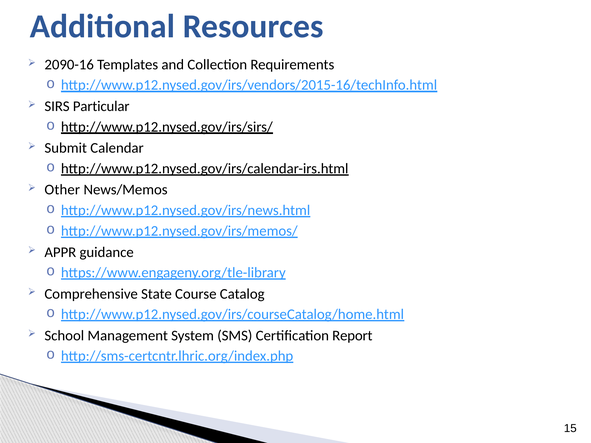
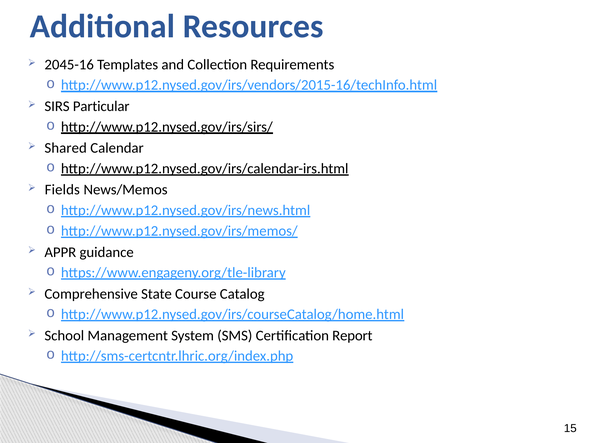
2090-16: 2090-16 -> 2045-16 (69, 65)
Submit: Submit -> Shared (66, 148)
Other: Other -> Fields (62, 190)
